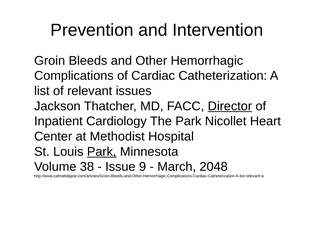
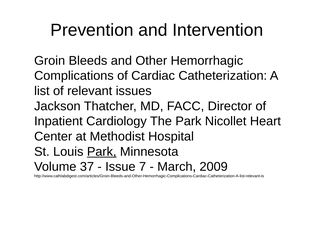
Director underline: present -> none (230, 106)
38: 38 -> 37 (87, 167)
9: 9 -> 7 (143, 167)
2048: 2048 -> 2009 (214, 167)
